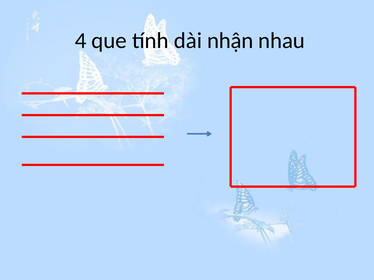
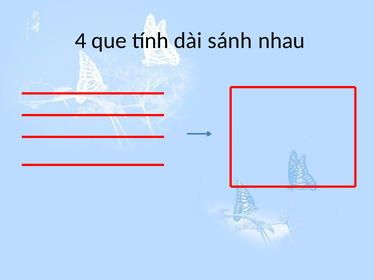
nhận: nhận -> sánh (230, 41)
